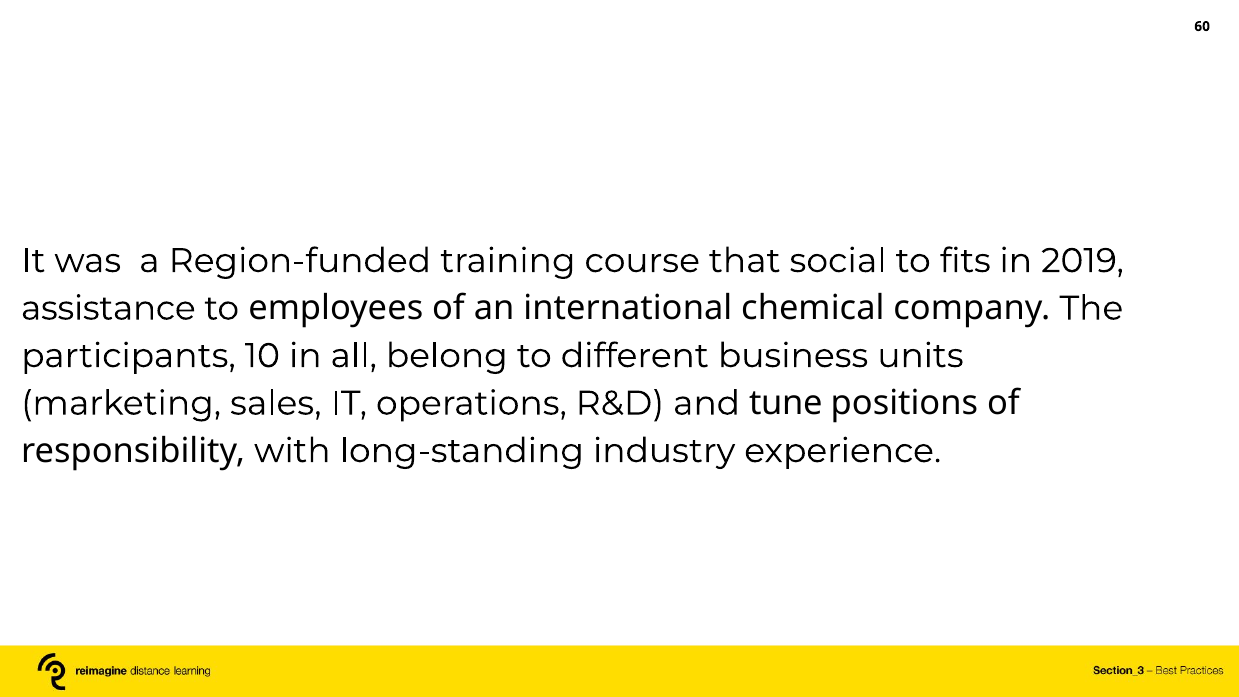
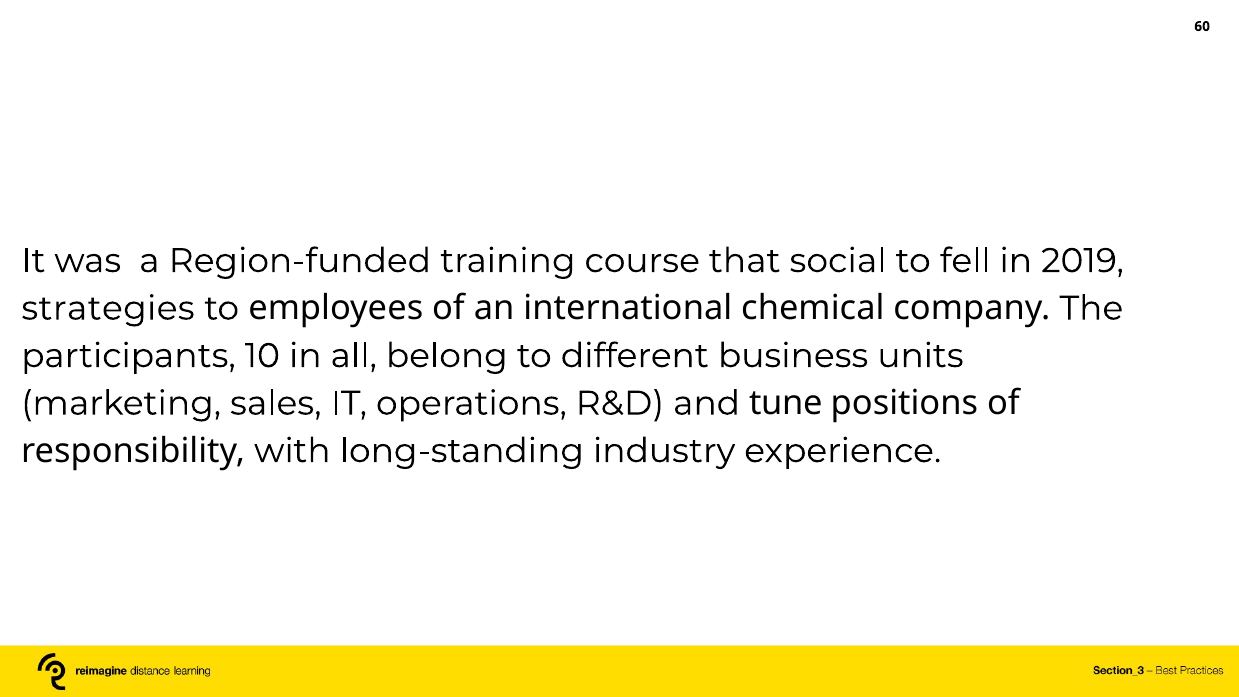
fits: fits -> fell (965, 261)
assistance: assistance -> strategies (108, 308)
